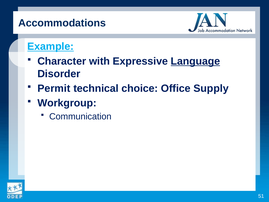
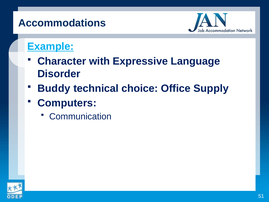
Language underline: present -> none (195, 61)
Permit: Permit -> Buddy (54, 88)
Workgroup: Workgroup -> Computers (67, 103)
